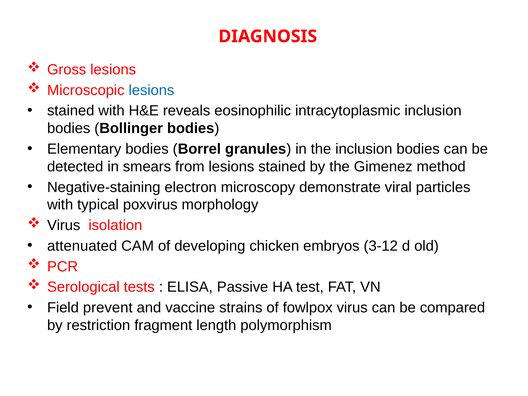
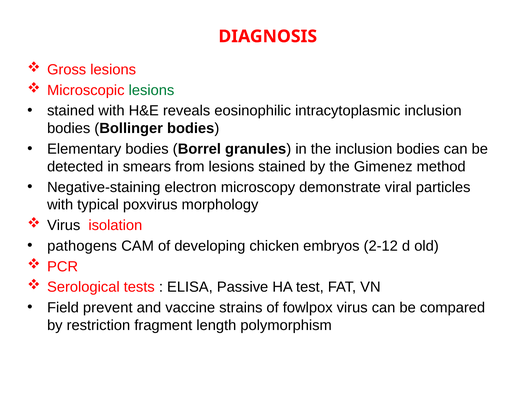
lesions colour: blue -> green (151, 90)
attenuated: attenuated -> pathogens (82, 246)
3-12: 3-12 -> 2-12 (381, 246)
